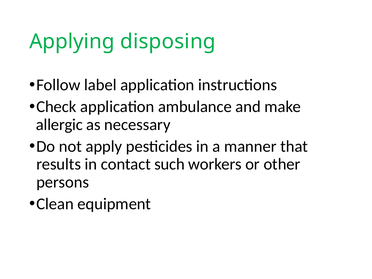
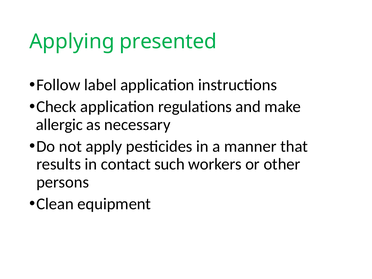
disposing: disposing -> presented (168, 42)
ambulance: ambulance -> regulations (195, 107)
